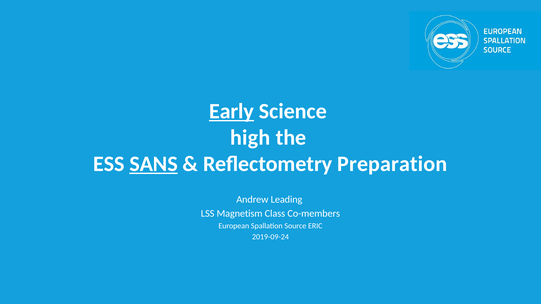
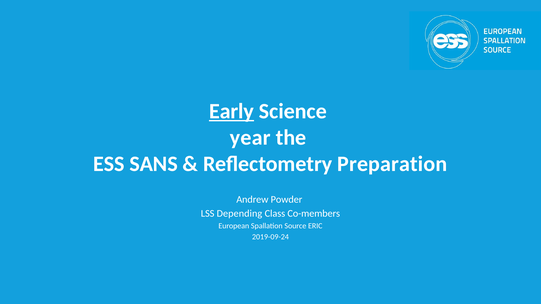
high: high -> year (250, 138)
SANS underline: present -> none (154, 164)
Leading: Leading -> Powder (287, 200)
Magnetism: Magnetism -> Depending (239, 214)
